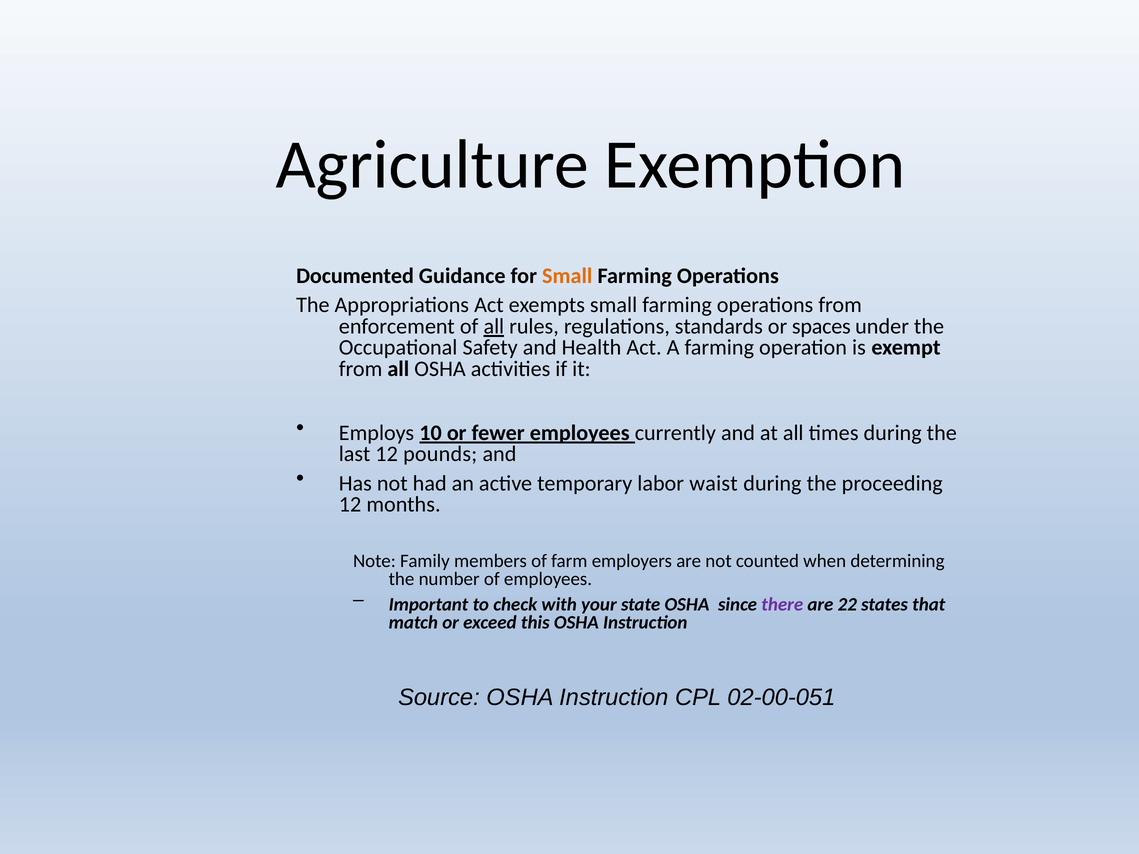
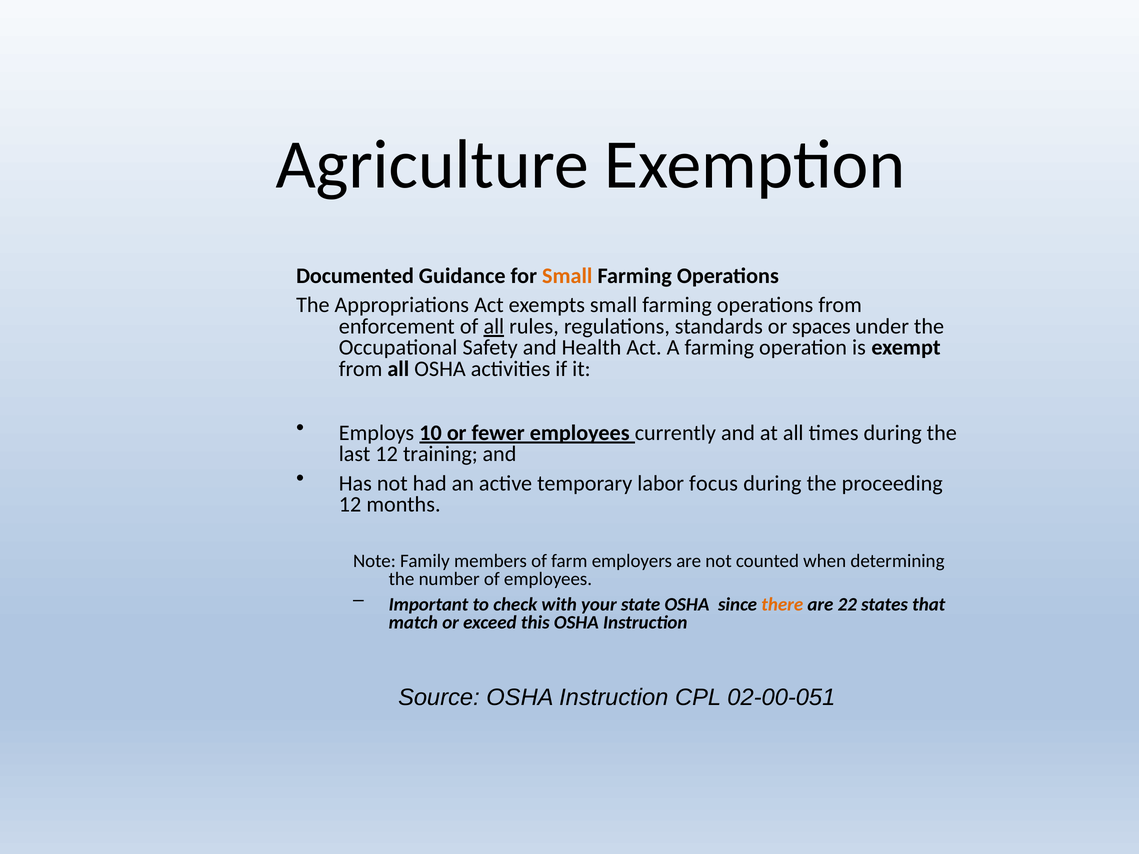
pounds: pounds -> training (440, 454)
waist: waist -> focus (714, 484)
there colour: purple -> orange (782, 605)
